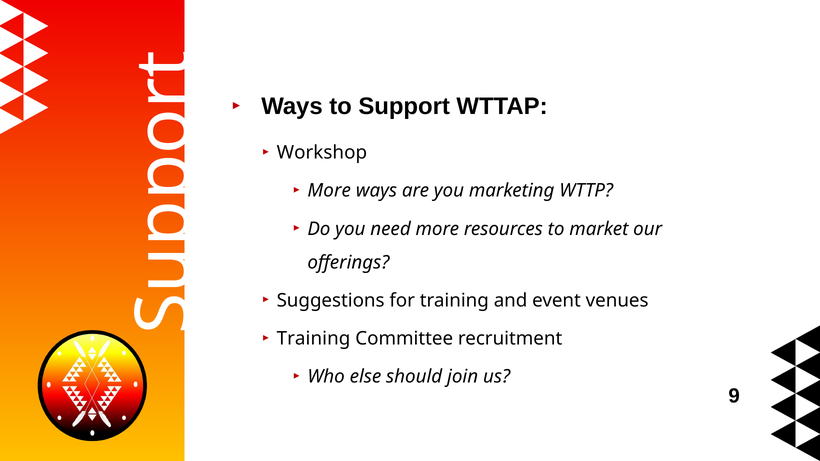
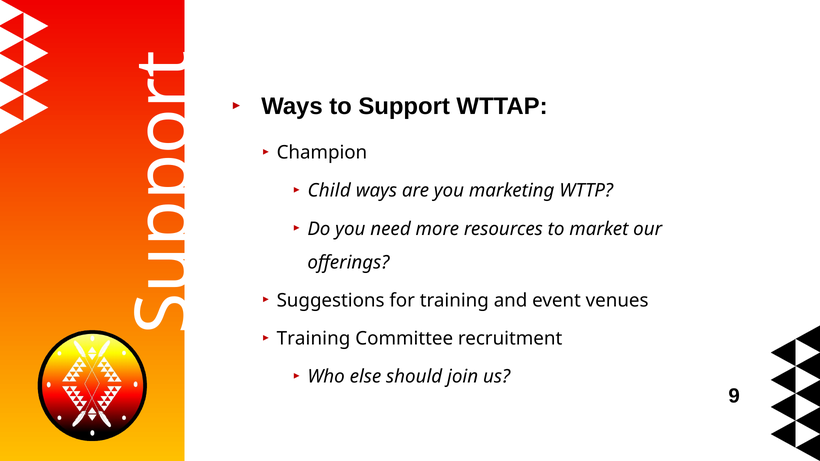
Workshop: Workshop -> Champion (322, 153)
More: More -> Child (329, 191)
